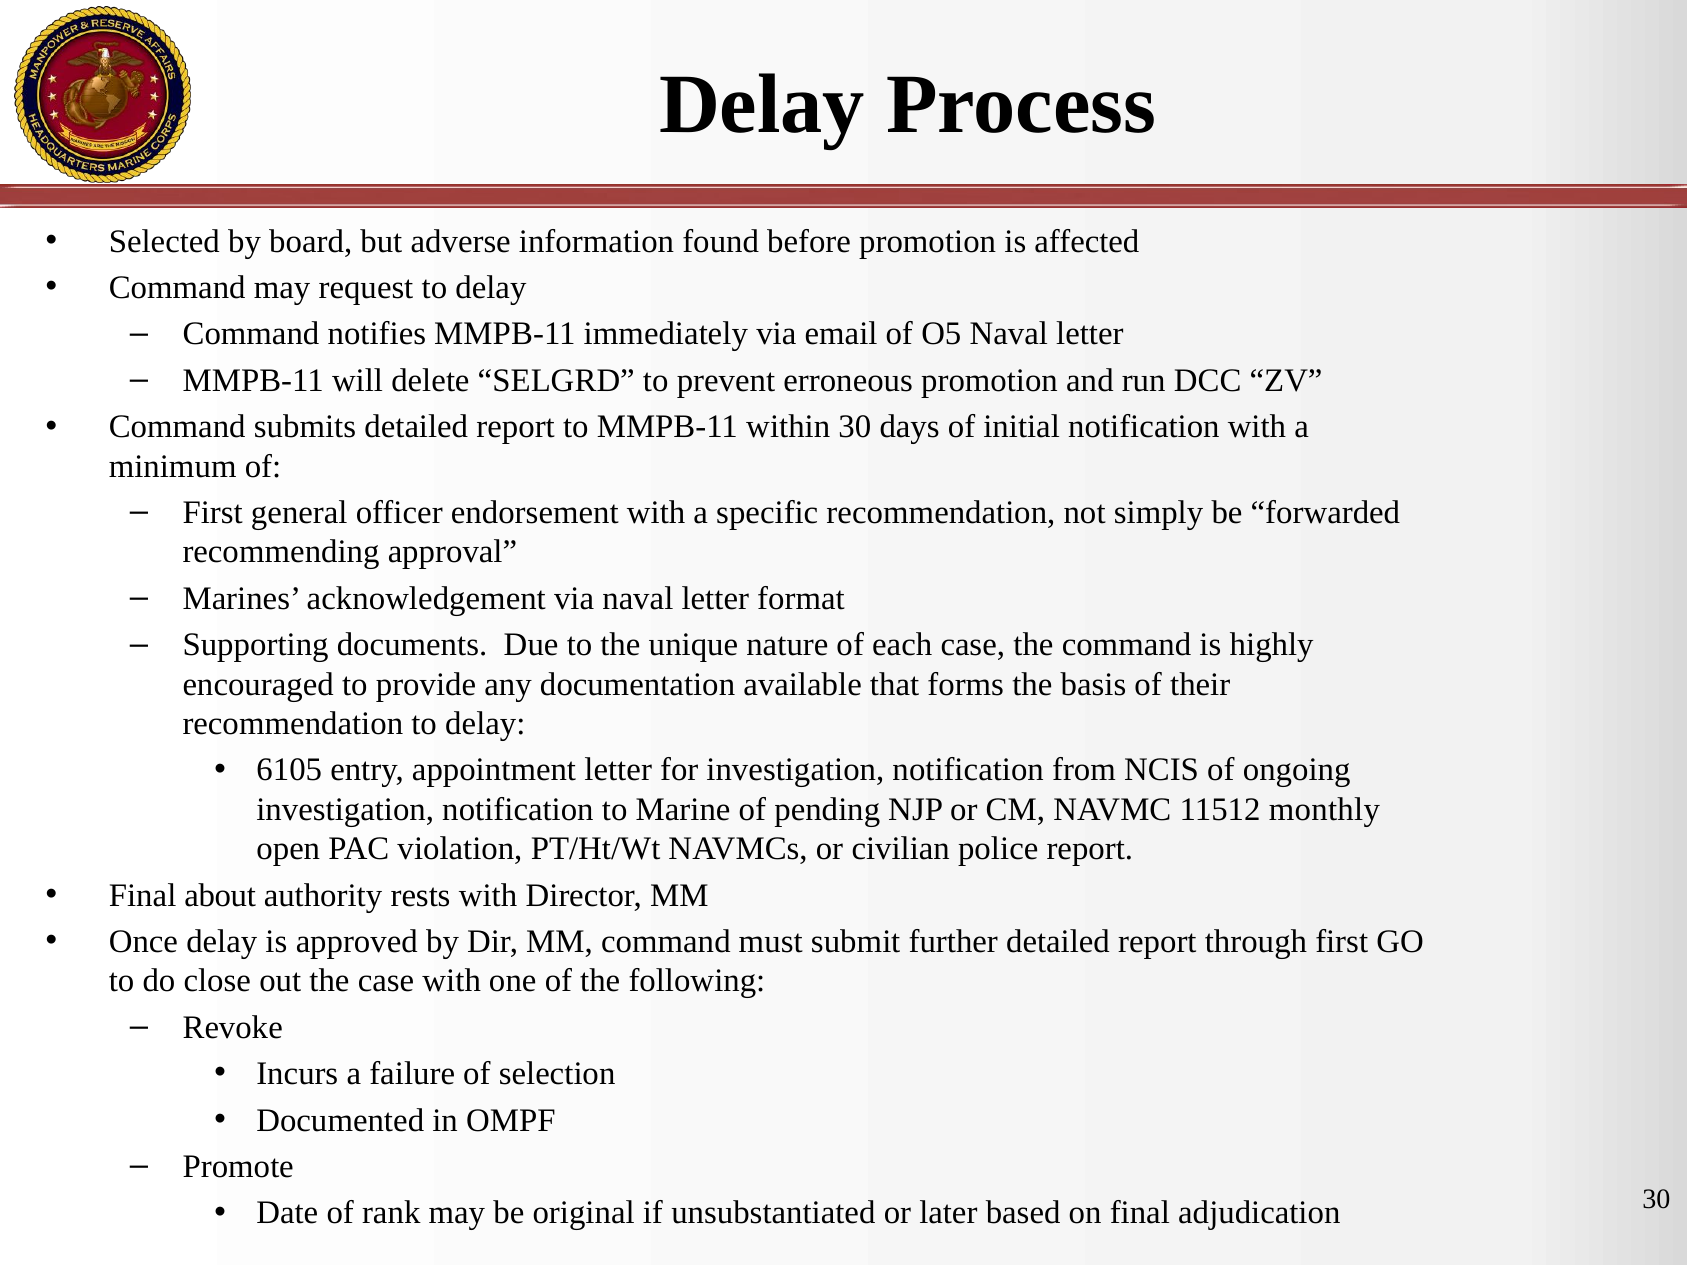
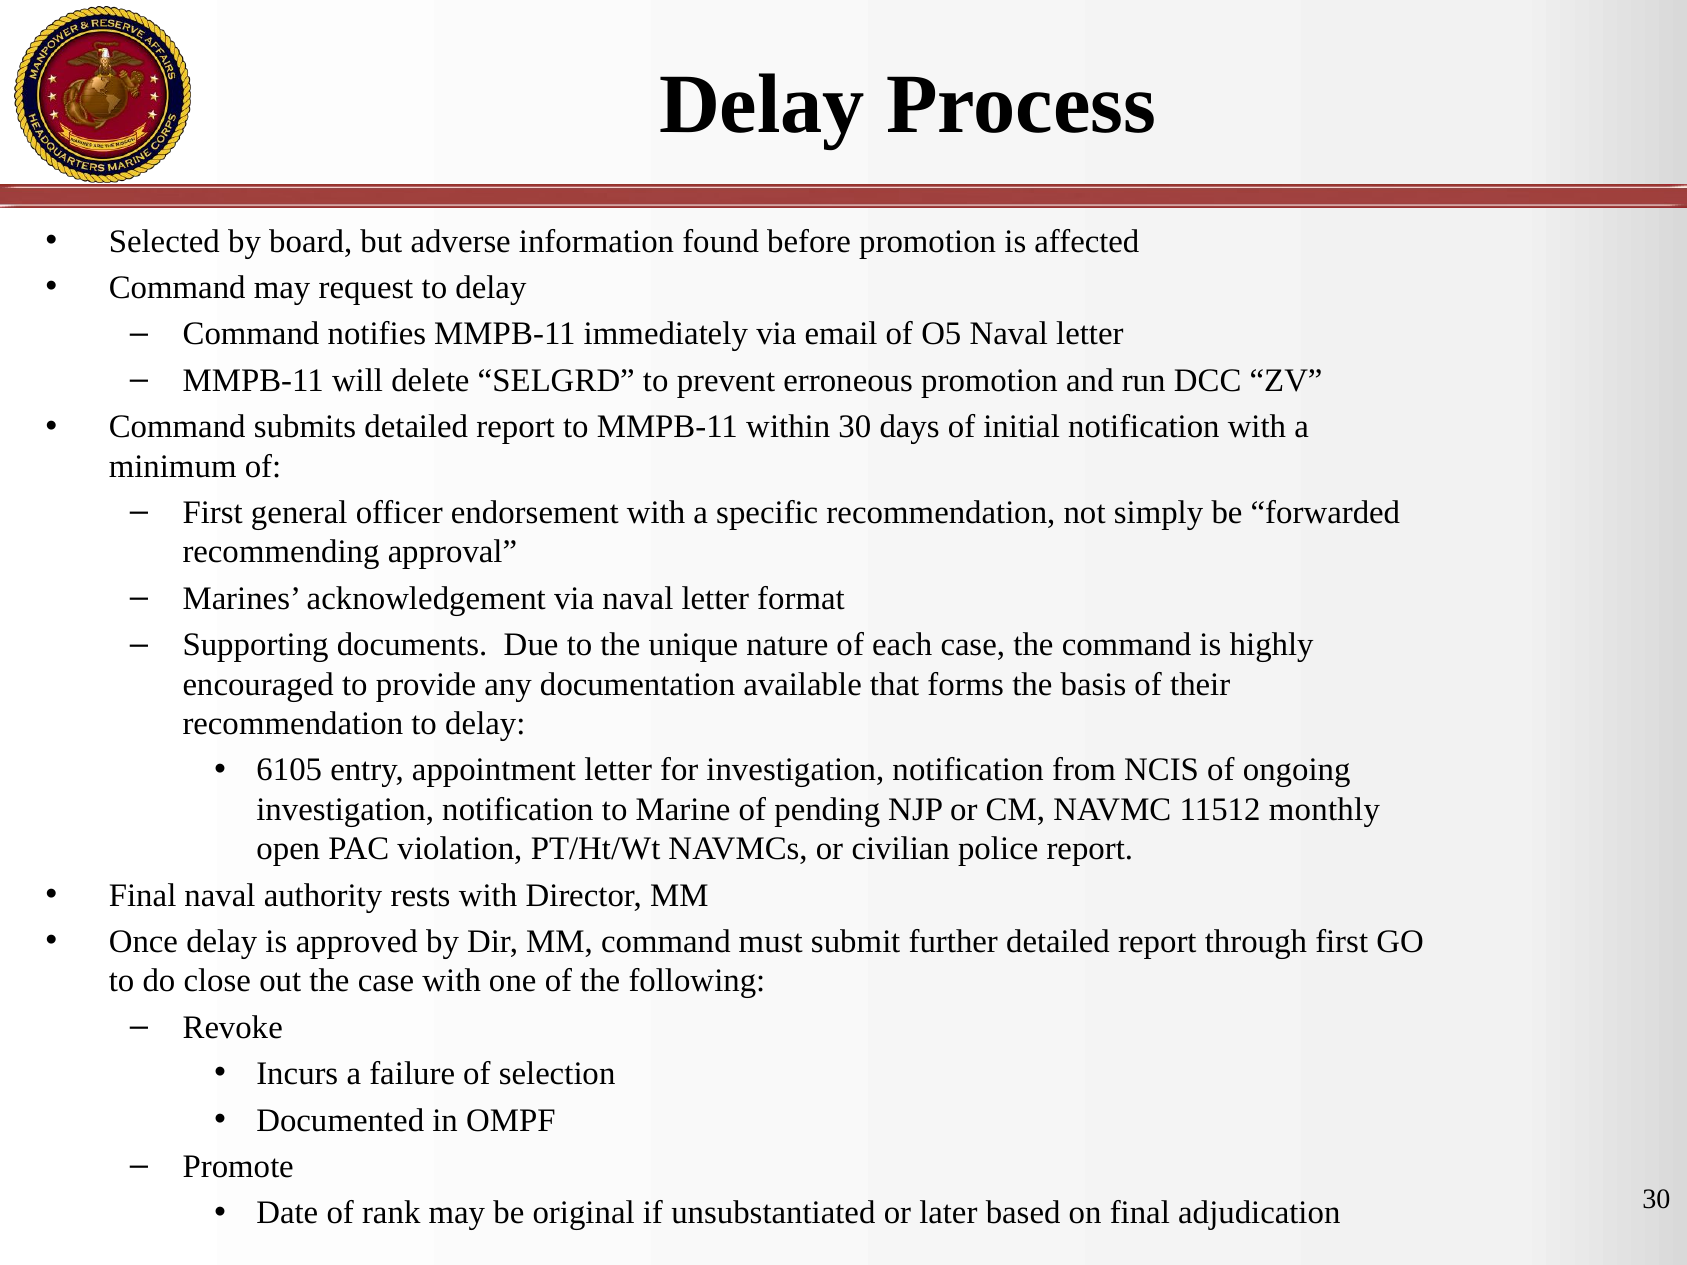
Final about: about -> naval (220, 895)
